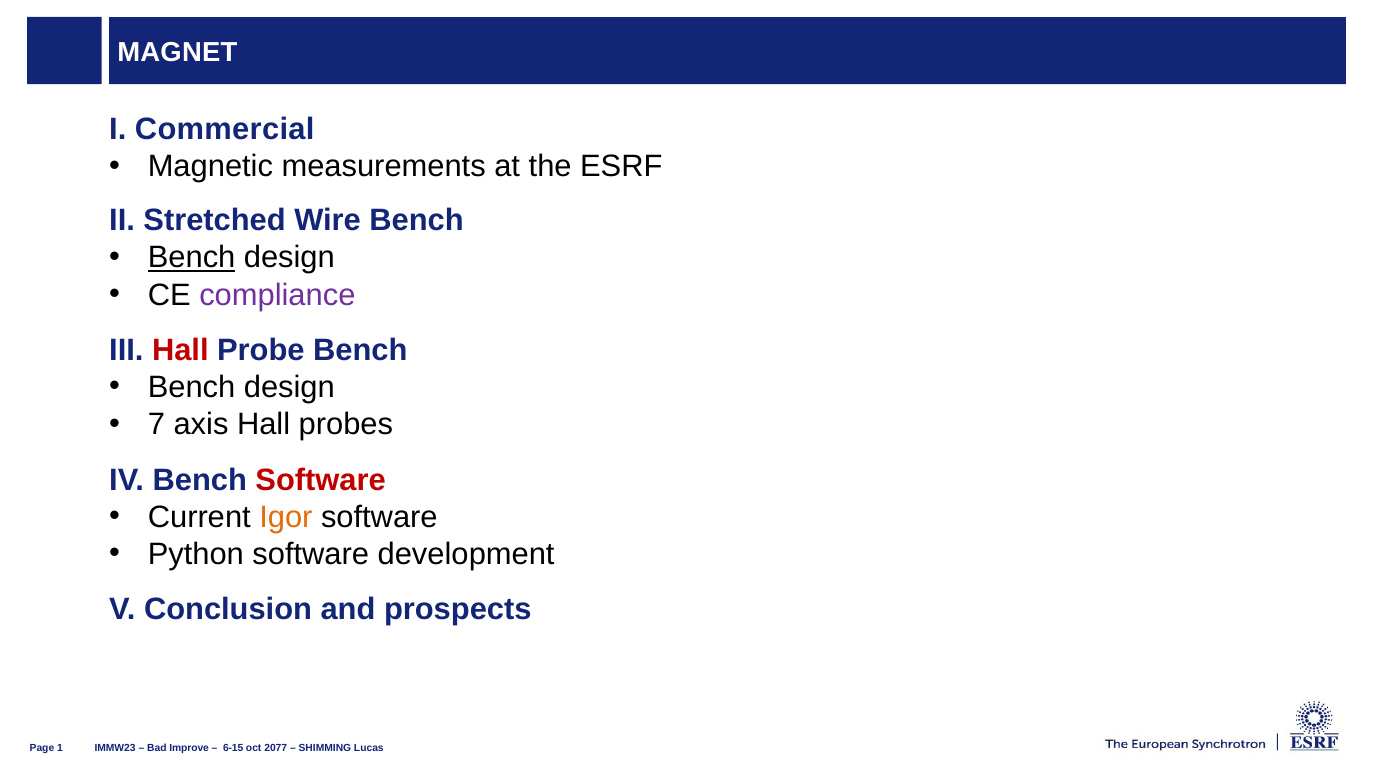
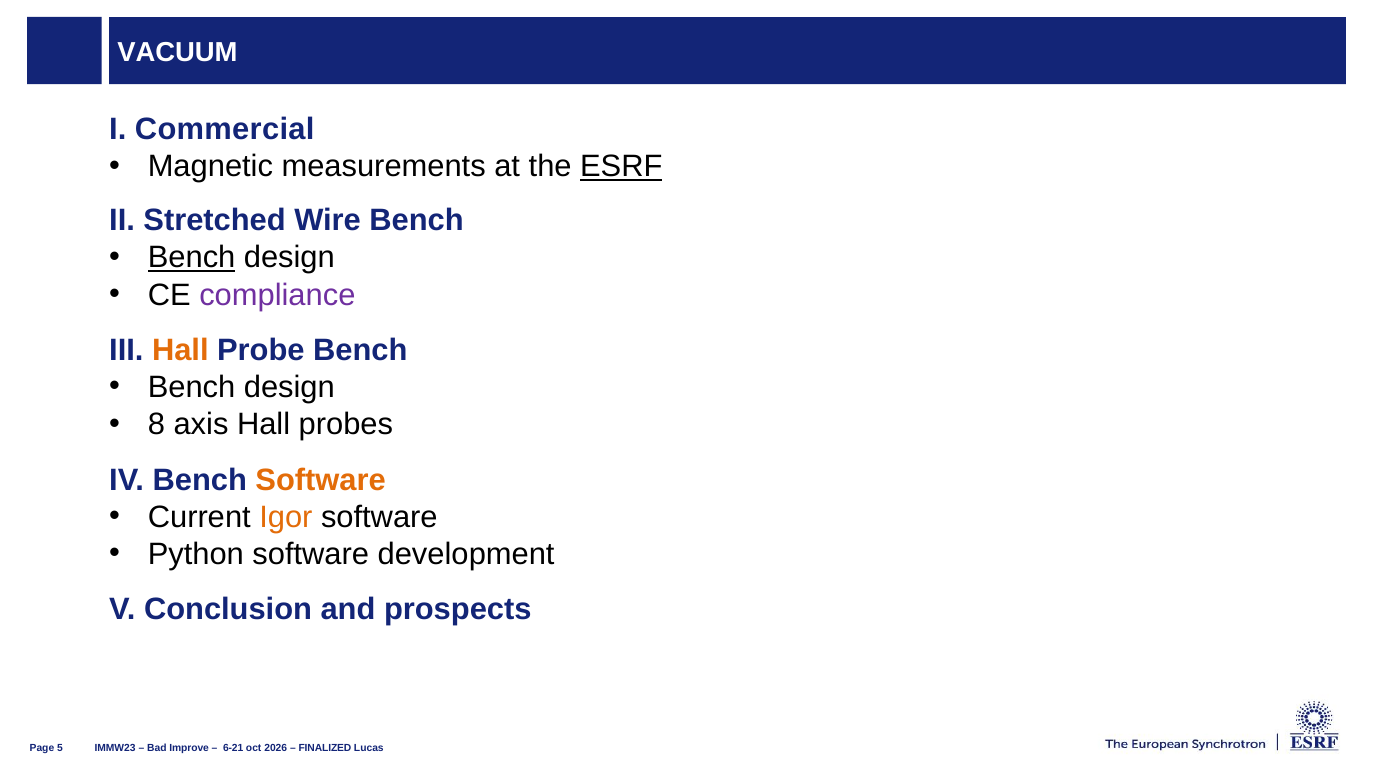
MAGNET: MAGNET -> VACUUM (177, 52)
ESRF underline: none -> present (621, 167)
Hall colour: red -> orange (180, 351)
7: 7 -> 8 (156, 425)
Software colour: red -> orange (321, 480)
1: 1 -> 5 (60, 749)
6-15: 6-15 -> 6-21 (233, 749)
2077: 2077 -> 2026 (276, 749)
SHIMMING: SHIMMING -> FINALIZED (325, 749)
